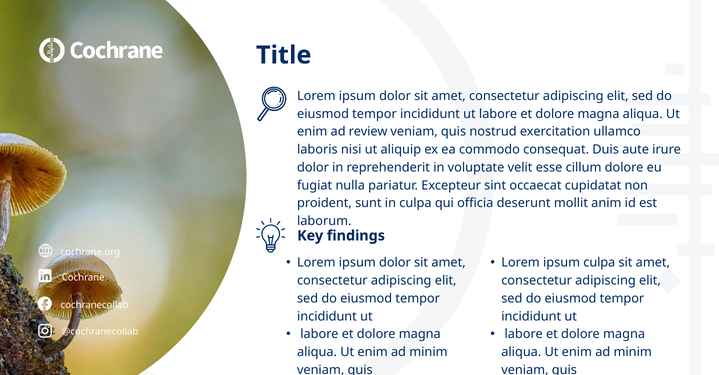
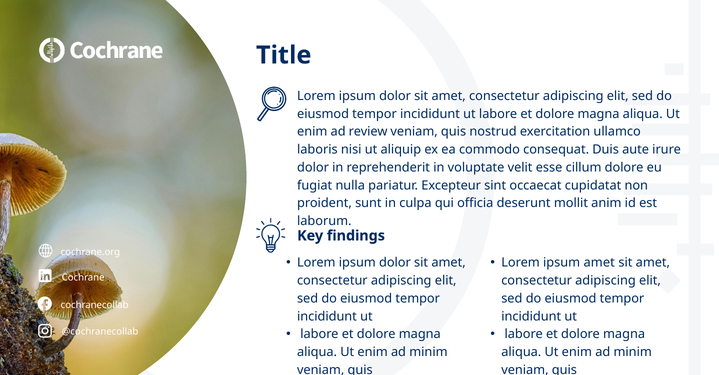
ipsum culpa: culpa -> amet (599, 263)
